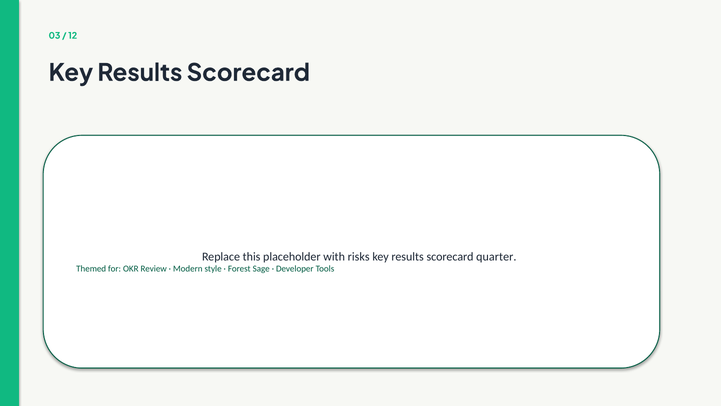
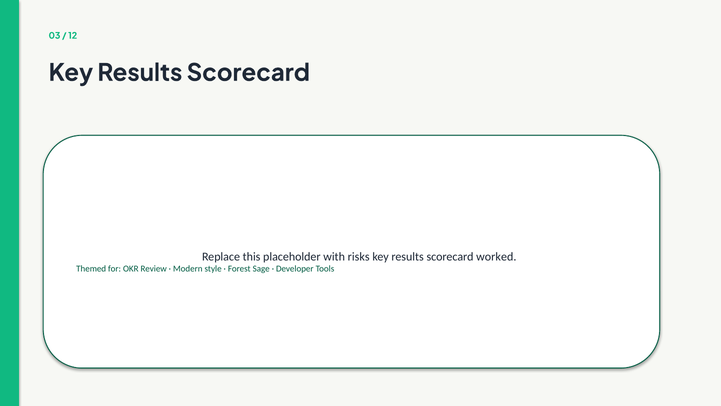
quarter: quarter -> worked (496, 256)
